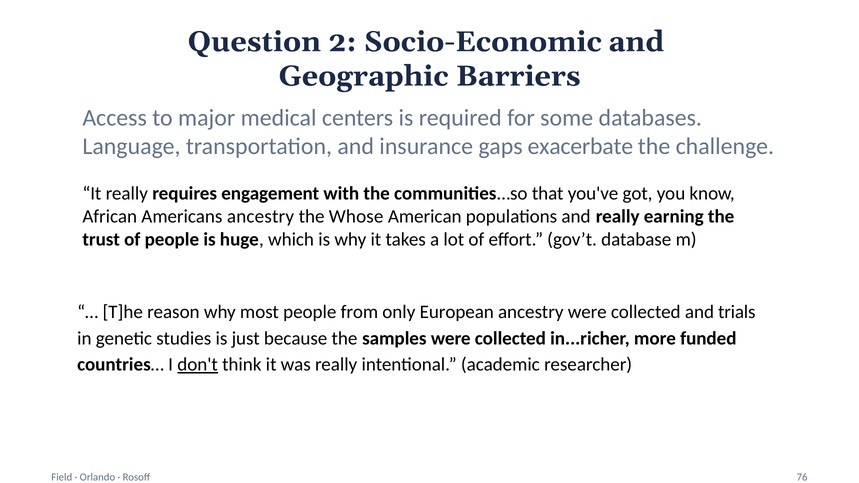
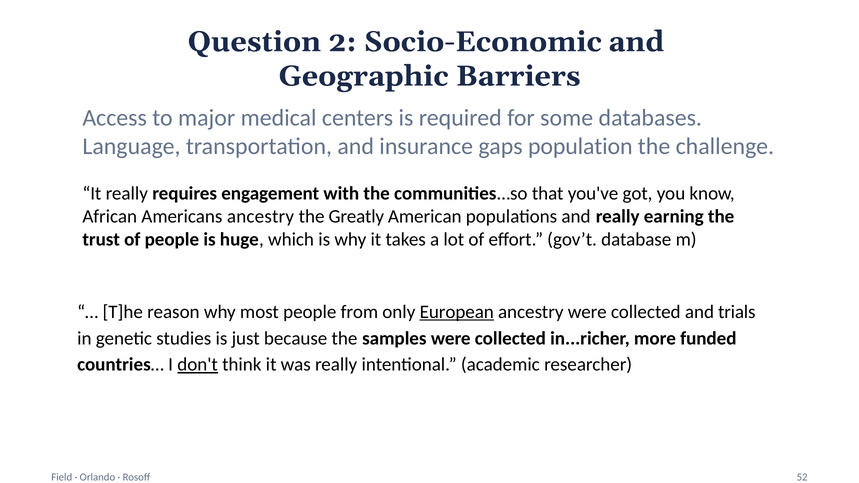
exacerbate: exacerbate -> population (580, 147)
Whose: Whose -> Greatly (356, 216)
European underline: none -> present (457, 312)
76: 76 -> 52 (802, 477)
